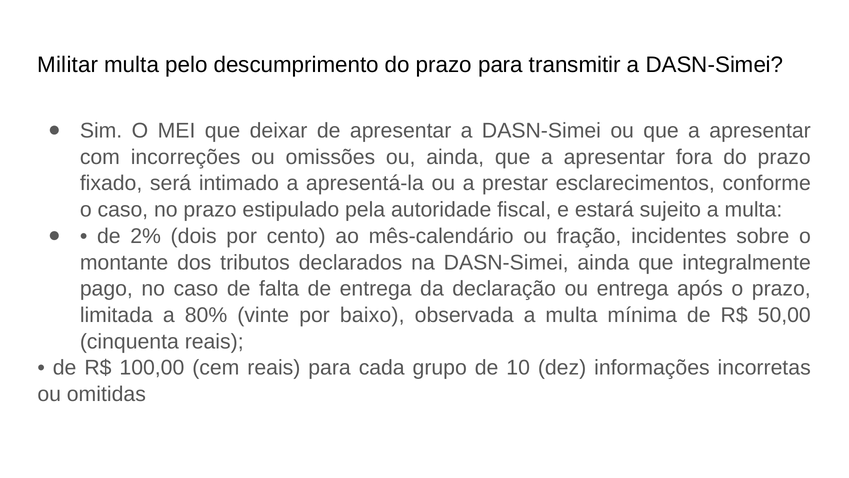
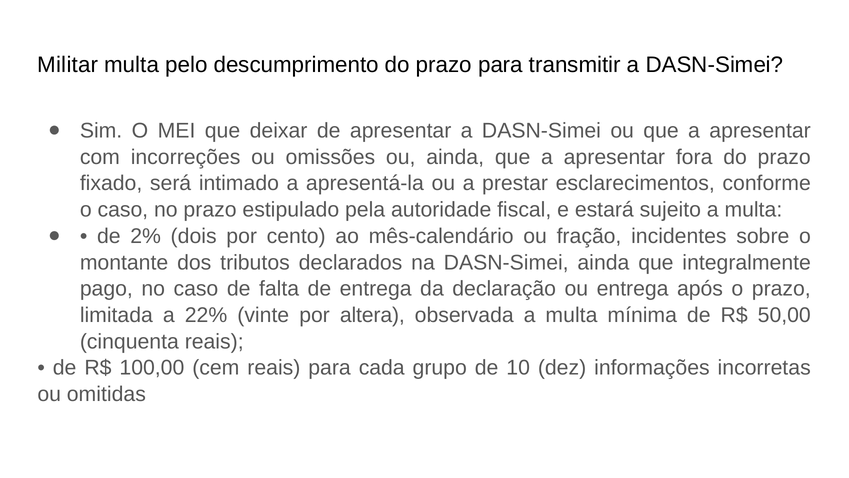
80%: 80% -> 22% (206, 315)
baixo: baixo -> altera (372, 315)
